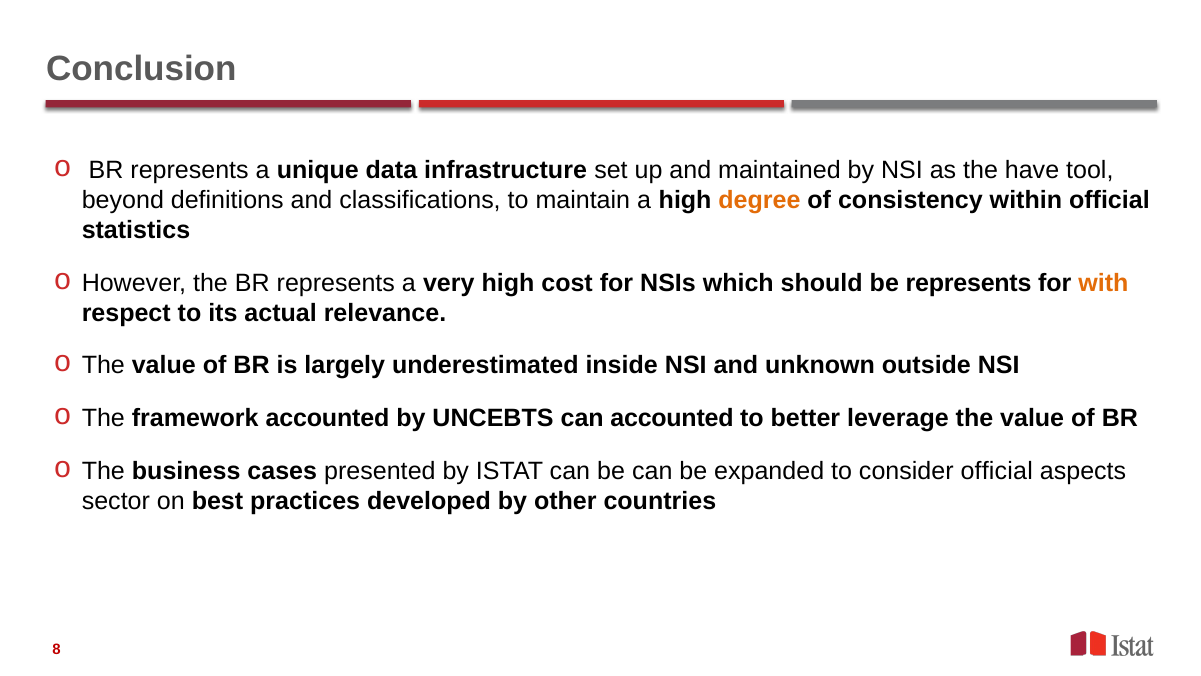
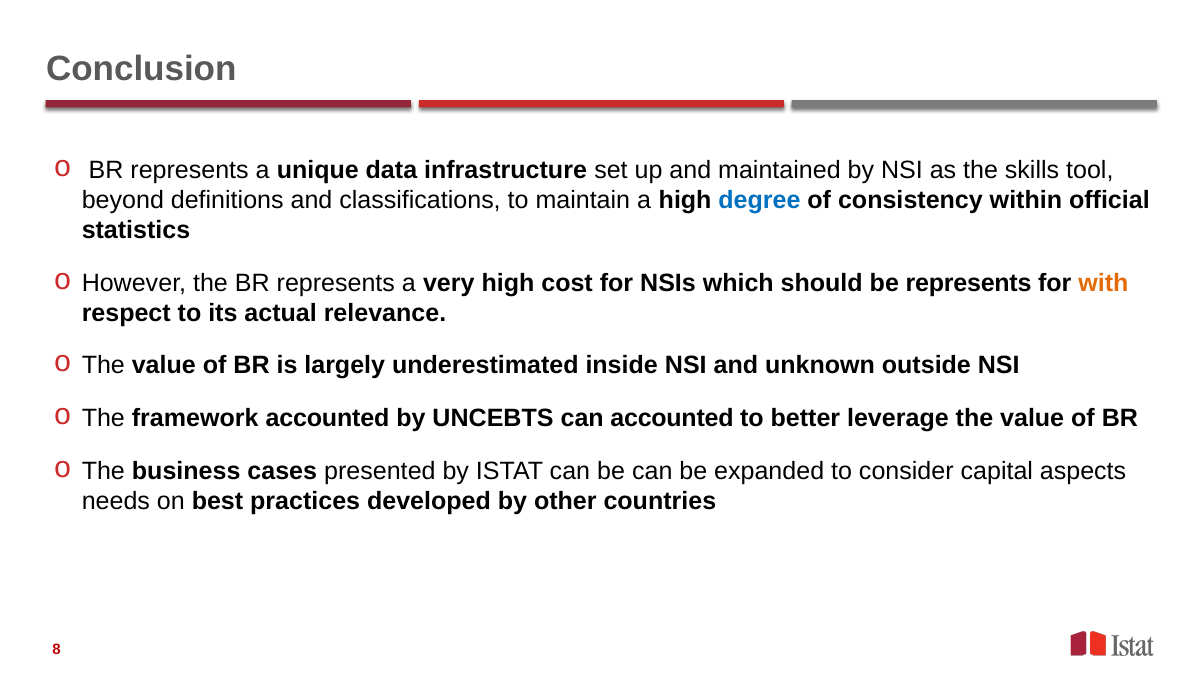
have: have -> skills (1032, 170)
degree colour: orange -> blue (759, 200)
consider official: official -> capital (997, 471)
sector: sector -> needs (116, 501)
